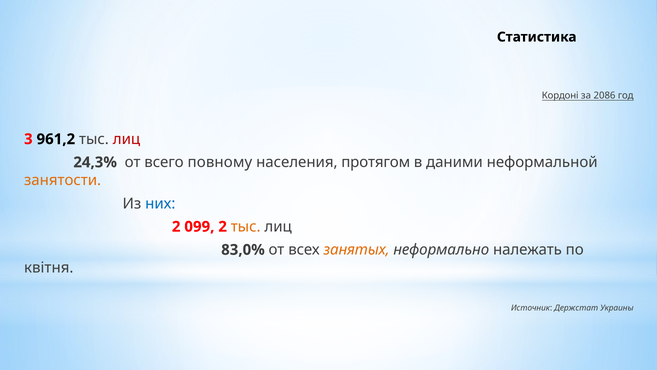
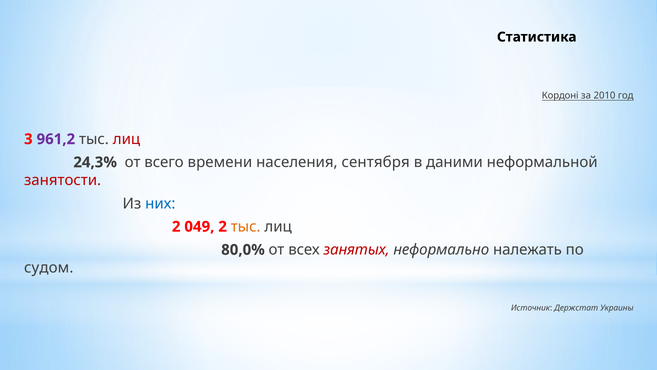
2086: 2086 -> 2010 (604, 96)
961,2 colour: black -> purple (56, 139)
повному: повному -> времени (220, 162)
протягом: протягом -> сентября (376, 162)
занятости colour: orange -> red (63, 180)
099: 099 -> 049 (199, 226)
83,0%: 83,0% -> 80,0% (243, 250)
занятых colour: orange -> red (357, 250)
квітня: квітня -> судом (49, 268)
